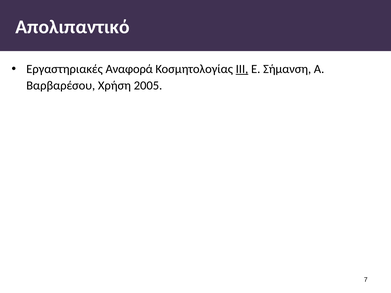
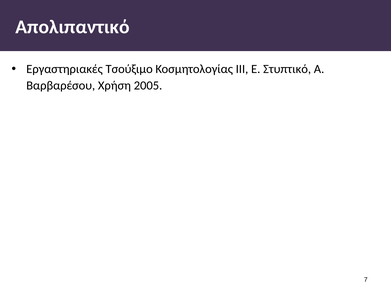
Αναφορά: Αναφορά -> Τσούξιμο (129, 69)
ΙΙΙ underline: present -> none (242, 69)
Σήμανση: Σήμανση -> Στυπτικό (287, 69)
